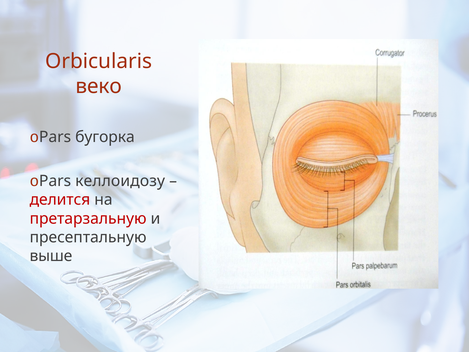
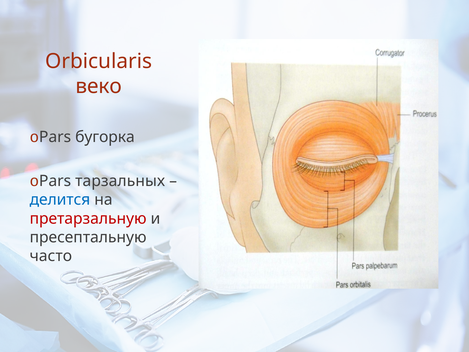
келлоидозу: келлоидозу -> тарзальных (120, 181)
делится colour: red -> blue (60, 200)
выше: выше -> часто (51, 256)
